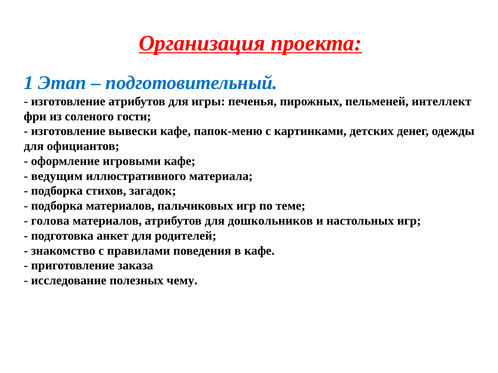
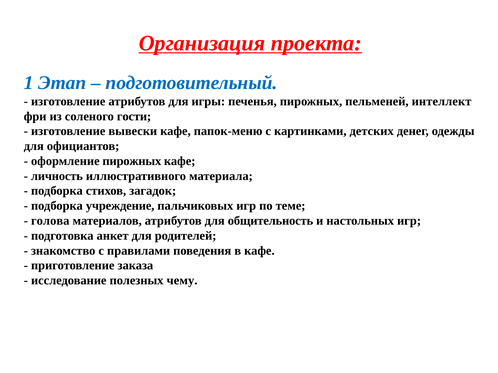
оформление игровыми: игровыми -> пирожных (132, 161)
ведущим: ведущим -> личность (57, 176)
подборка материалов: материалов -> учреждение (120, 206)
дошкольников: дошкольников -> общительность (270, 221)
